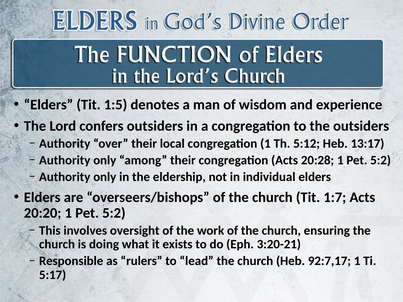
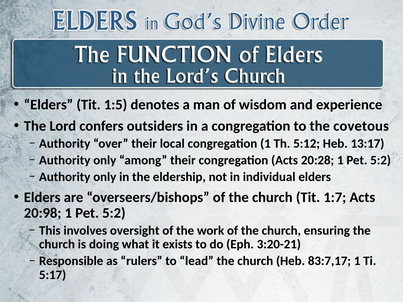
the outsiders: outsiders -> covetous (361, 126)
20:20: 20:20 -> 20:98 (43, 213)
92:7,17: 92:7,17 -> 83:7,17 (329, 261)
